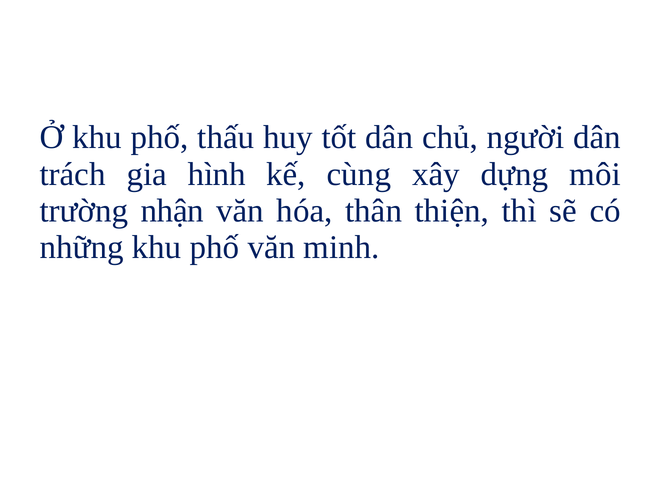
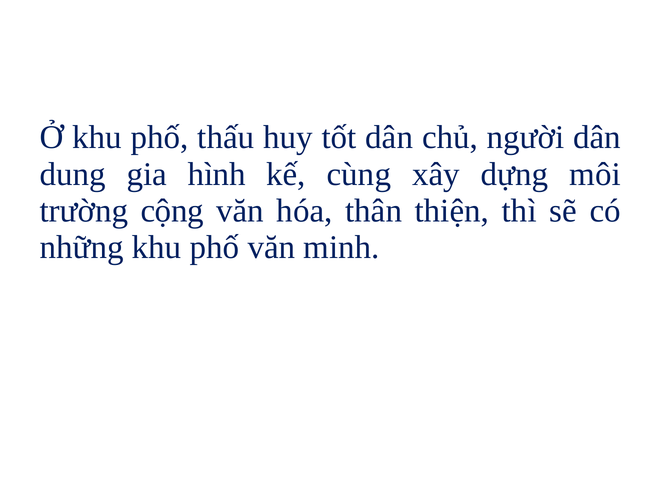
trách: trách -> dung (73, 174)
nhận: nhận -> cộng (172, 211)
